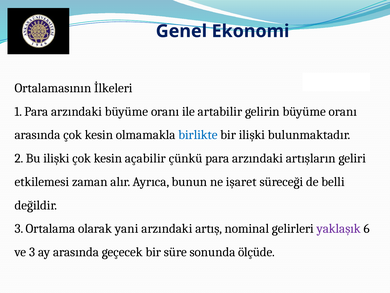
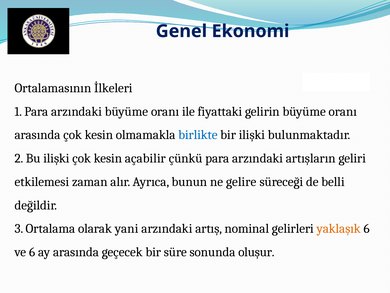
artabilir: artabilir -> fiyattaki (220, 111)
işaret: işaret -> gelire (241, 181)
yaklaşık colour: purple -> orange (339, 228)
ve 3: 3 -> 6 (32, 252)
ölçüde: ölçüde -> oluşur (256, 252)
